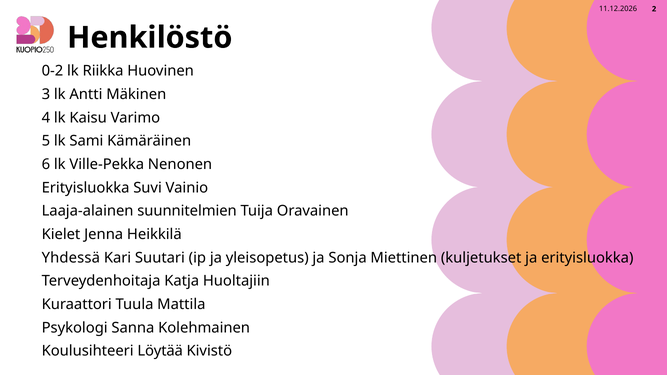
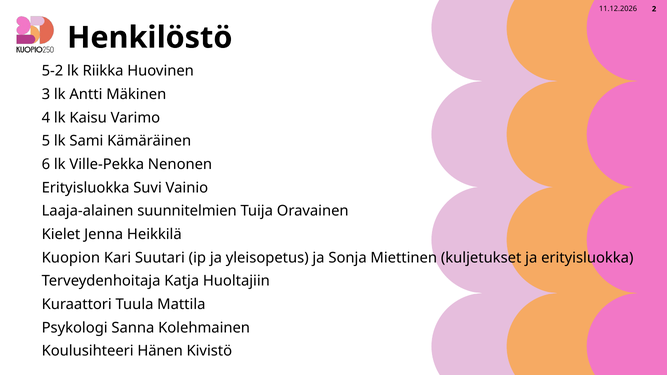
0-2: 0-2 -> 5-2 (52, 71)
Yhdessä: Yhdessä -> Kuopion (71, 258)
Löytää: Löytää -> Hänen (160, 351)
